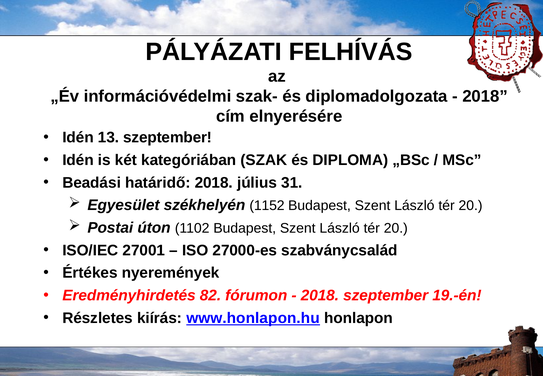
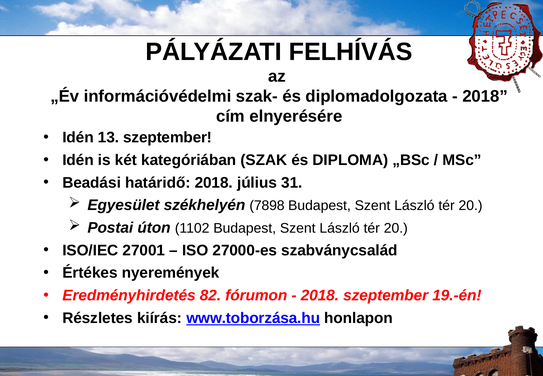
1152: 1152 -> 7898 (267, 206)
www.honlapon.hu: www.honlapon.hu -> www.toborzása.hu (253, 318)
